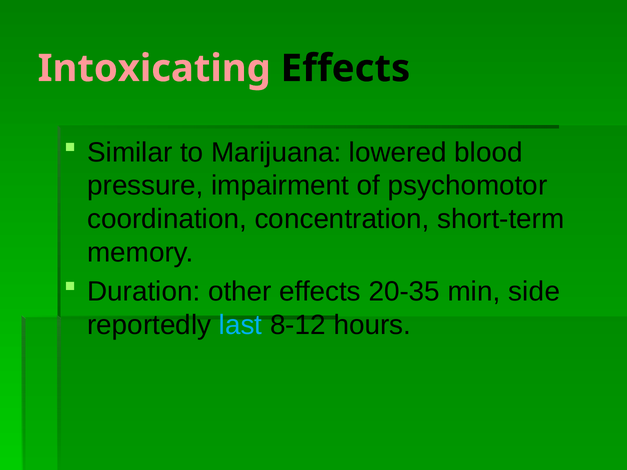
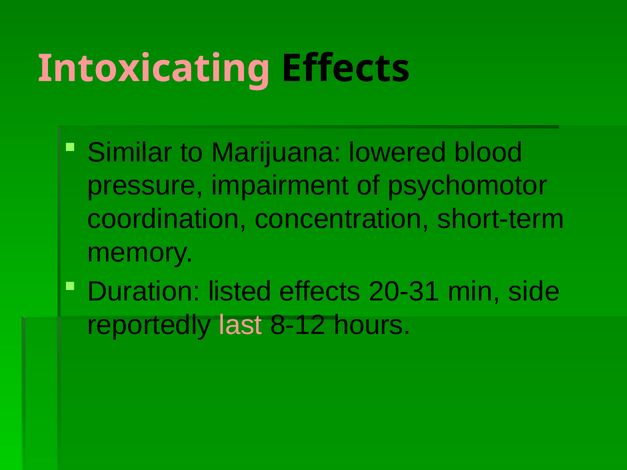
other: other -> listed (240, 292)
20-35: 20-35 -> 20-31 (404, 292)
last colour: light blue -> pink (241, 325)
